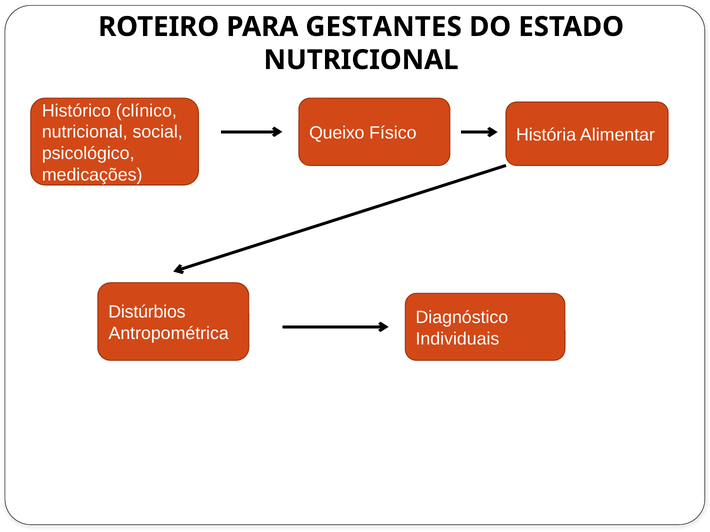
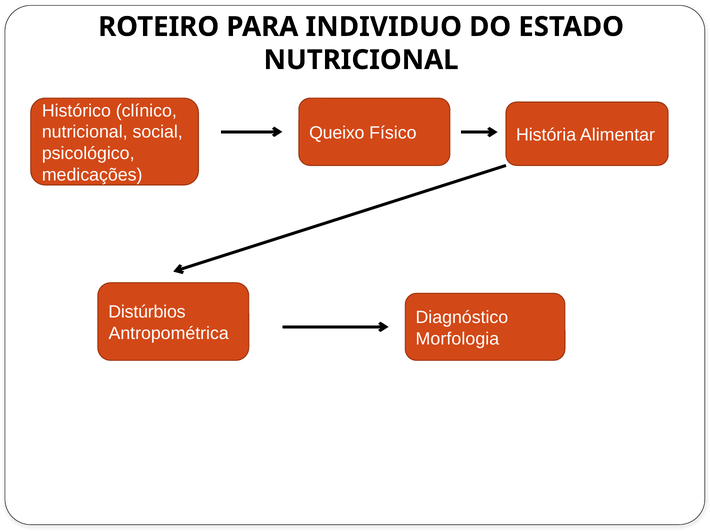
GESTANTES: GESTANTES -> INDIVIDUO (384, 27)
Individuais: Individuais -> Morfologia (457, 339)
